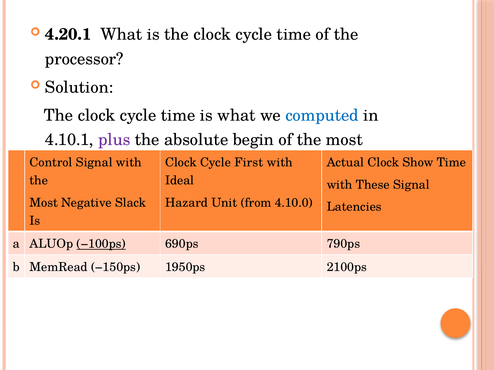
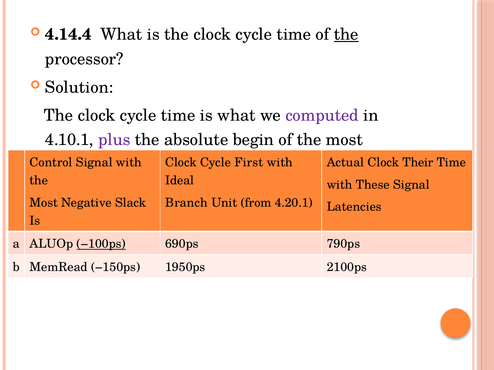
4.20.1: 4.20.1 -> 4.14.4 (68, 34)
the underline: none -> present (346, 34)
computed colour: blue -> purple (322, 116)
Show: Show -> Their (418, 163)
Hazard: Hazard -> Branch (187, 203)
4.10.0: 4.10.0 -> 4.20.1 (294, 203)
